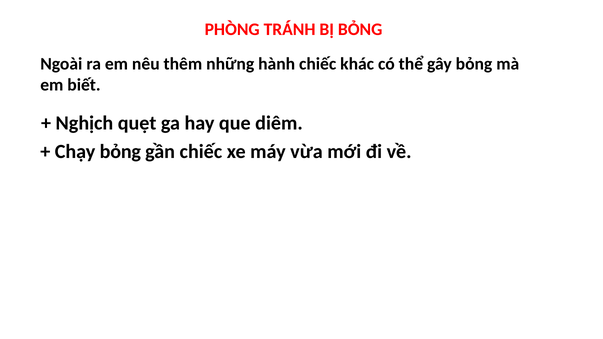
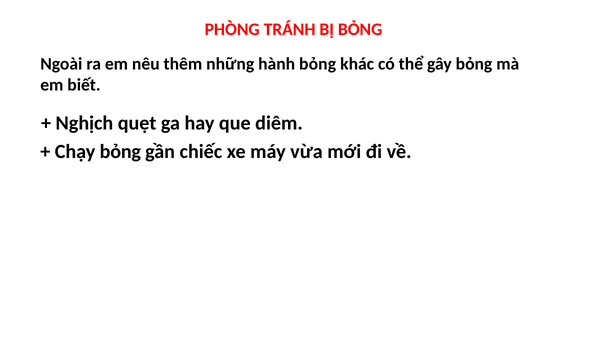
hành chiếc: chiếc -> bỏng (318, 64)
